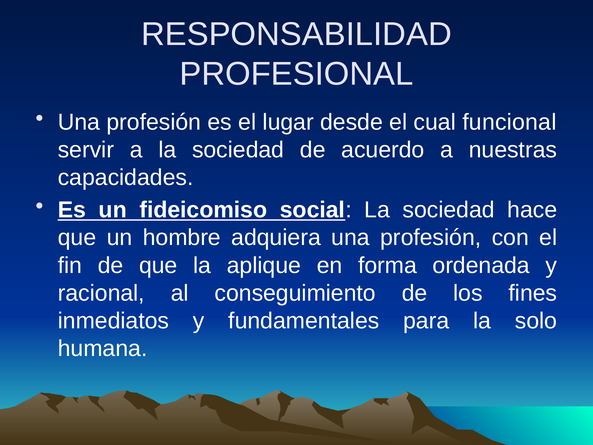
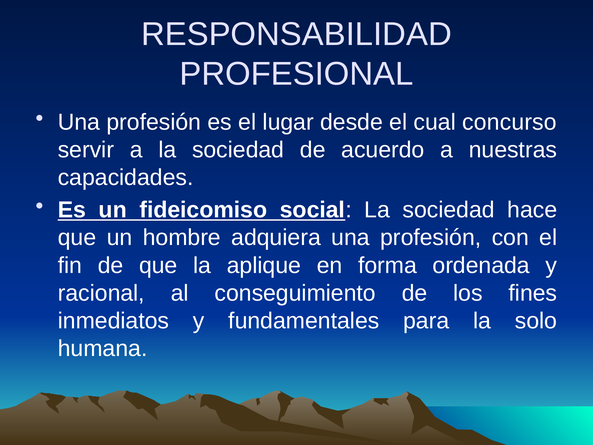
funcional: funcional -> concurso (509, 122)
